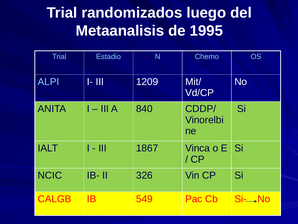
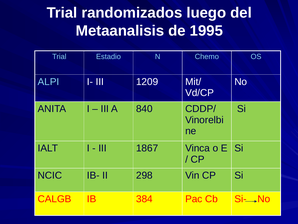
326: 326 -> 298 (144, 175)
549: 549 -> 384 (144, 199)
